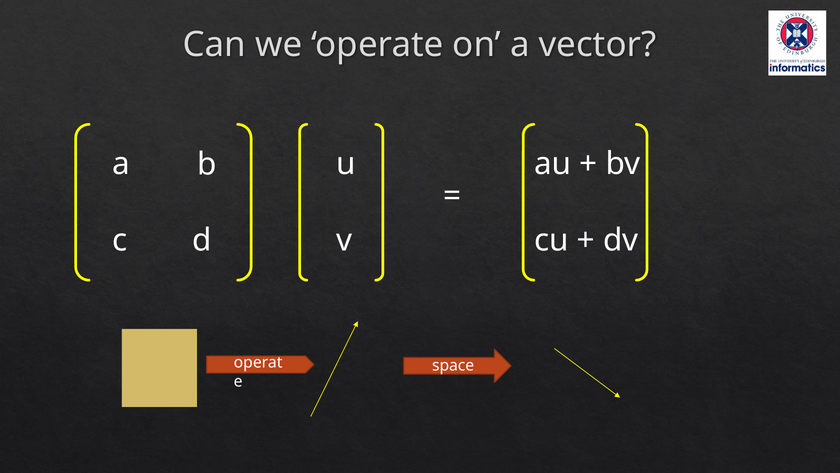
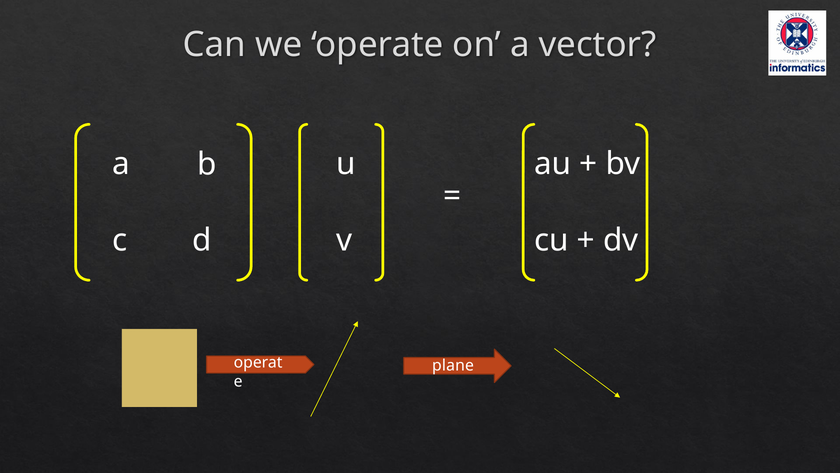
space: space -> plane (453, 365)
